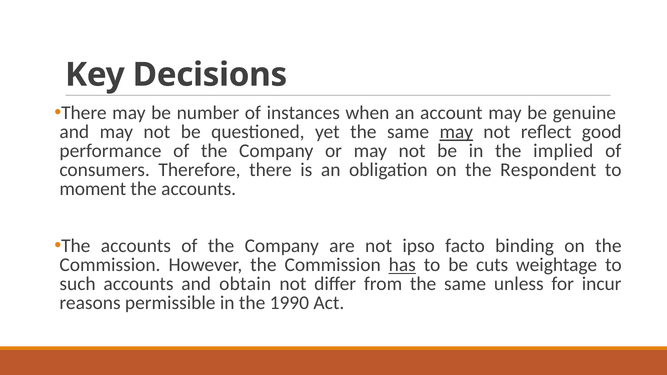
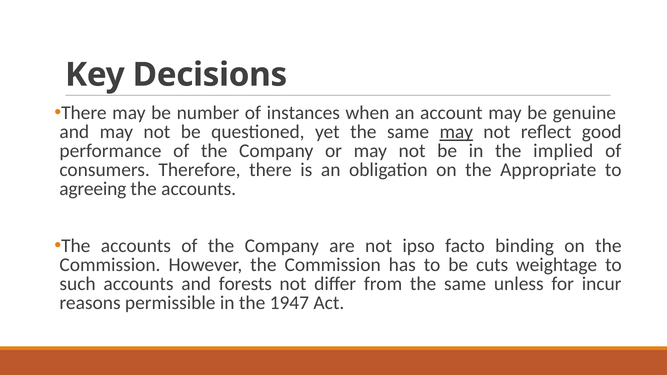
Respondent: Respondent -> Appropriate (548, 170)
moment: moment -> agreeing (93, 189)
has underline: present -> none (402, 265)
obtain: obtain -> forests (245, 284)
1990: 1990 -> 1947 (289, 303)
